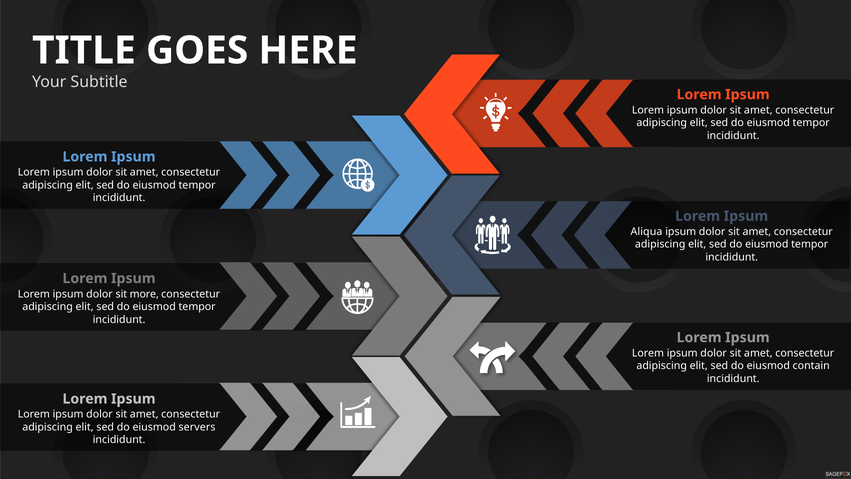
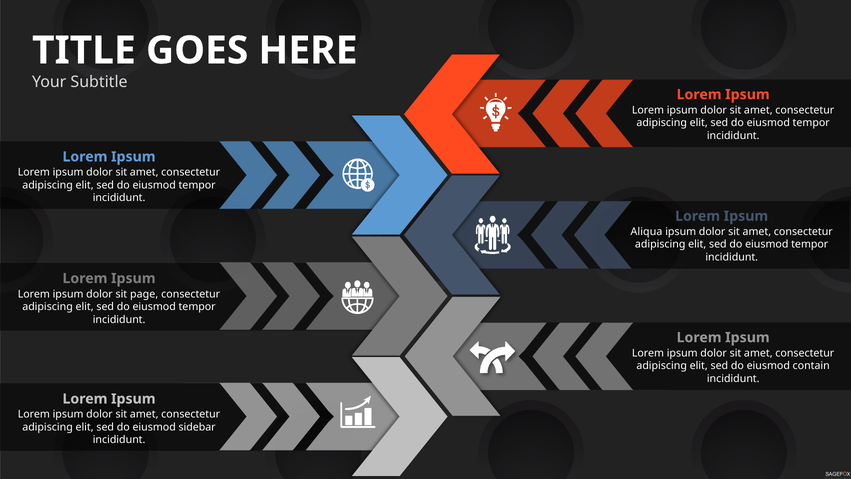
more: more -> page (144, 294)
servers: servers -> sidebar (197, 427)
